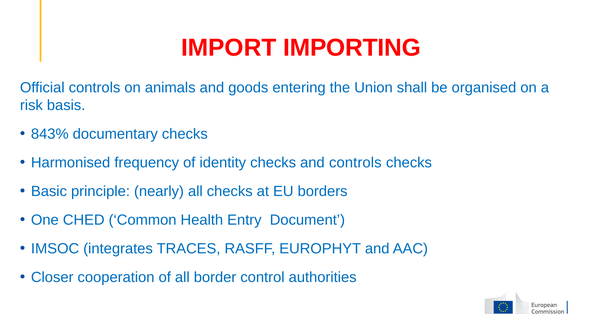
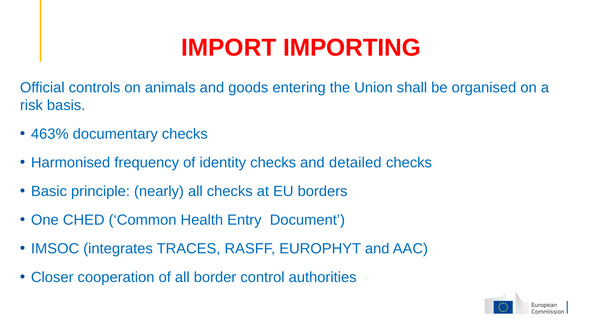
843%: 843% -> 463% (50, 134)
and controls: controls -> detailed (355, 163)
